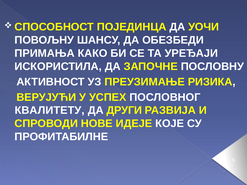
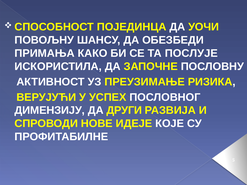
УРЕЂАЈИ: УРЕЂАЈИ -> ПОСЛУЈЕ (191, 53)
КВАЛИТЕТУ: КВАЛИТЕТУ -> ДИМЕНЗИЈУ (50, 111)
